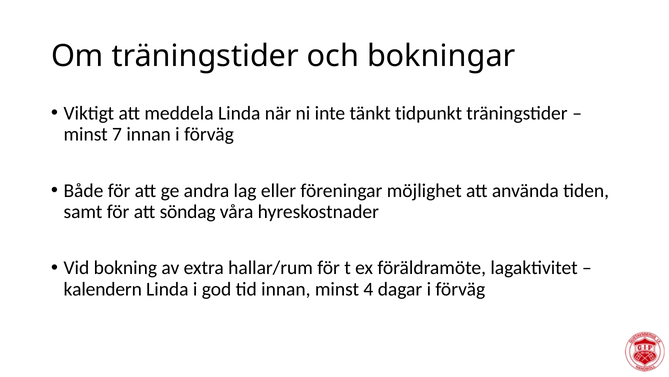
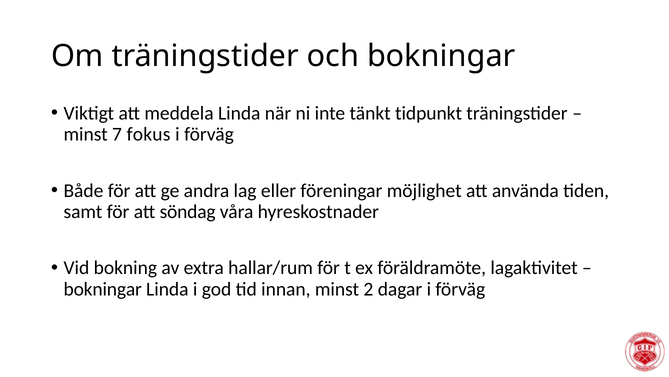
7 innan: innan -> fokus (149, 134)
kalendern: kalendern -> bokningar (103, 289)
4: 4 -> 2 (368, 289)
